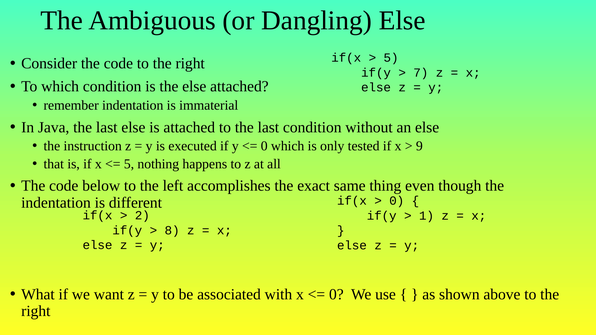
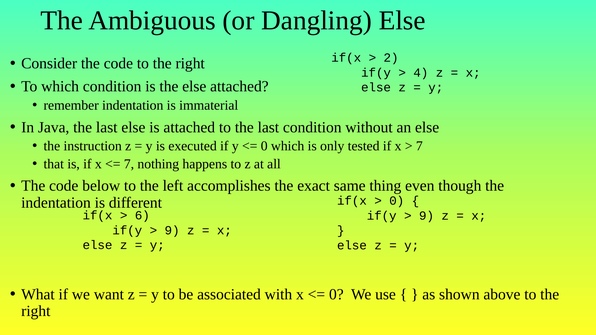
5: 5 -> 2 (391, 58)
7: 7 -> 4 (421, 73)
9: 9 -> 7 (419, 146)
5: 5 -> 7 (129, 164)
2: 2 -> 6 (142, 216)
1: 1 -> 9 (427, 216)
8: 8 -> 9 (172, 230)
